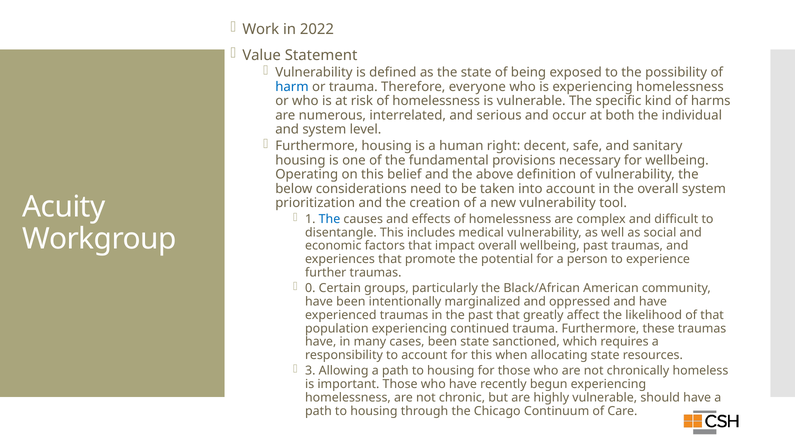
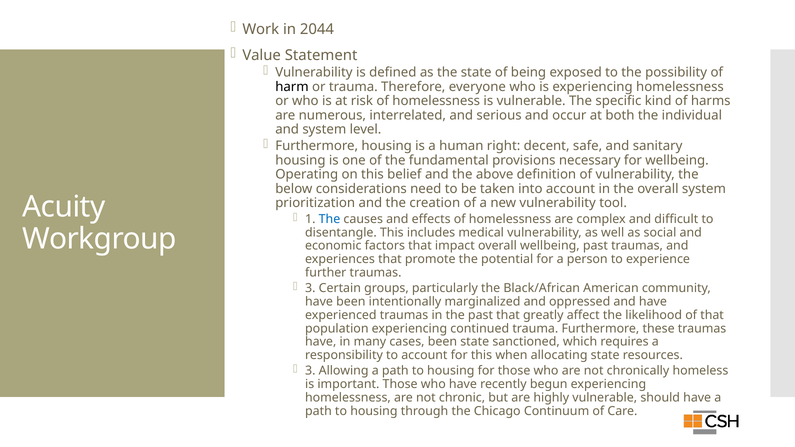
2022: 2022 -> 2044 (317, 29)
harm colour: blue -> black (292, 87)
0: 0 -> 3 (310, 288)
